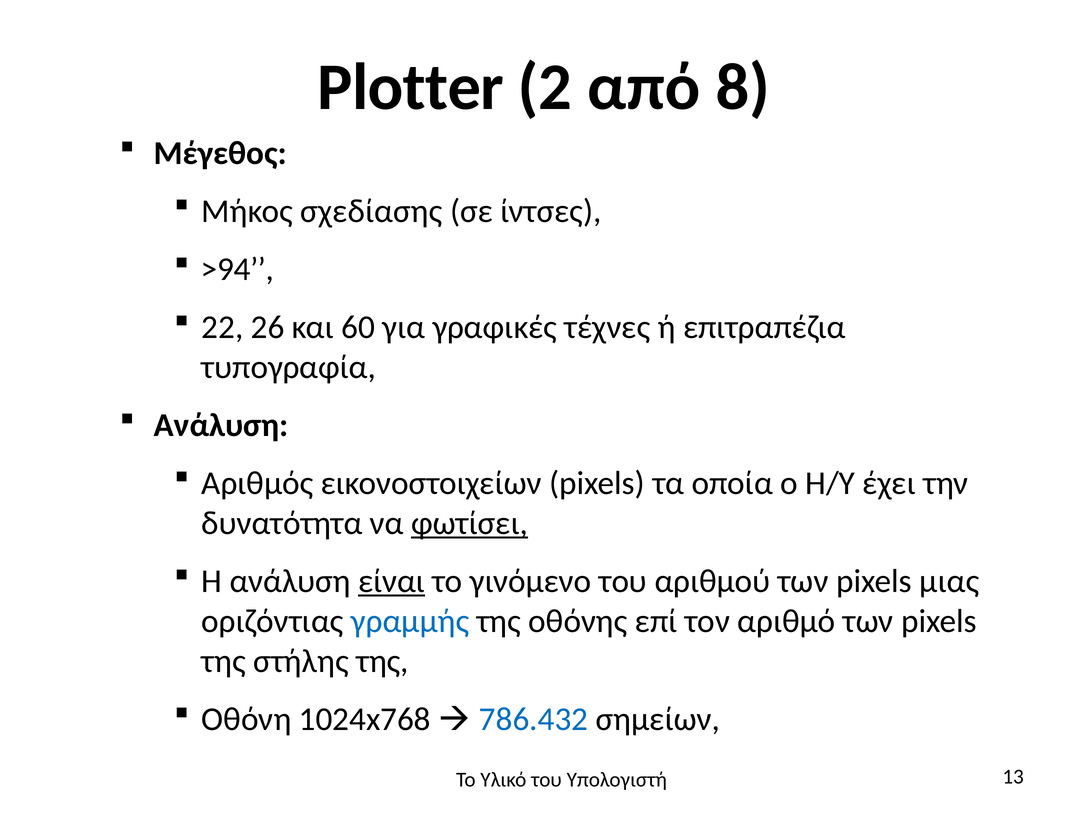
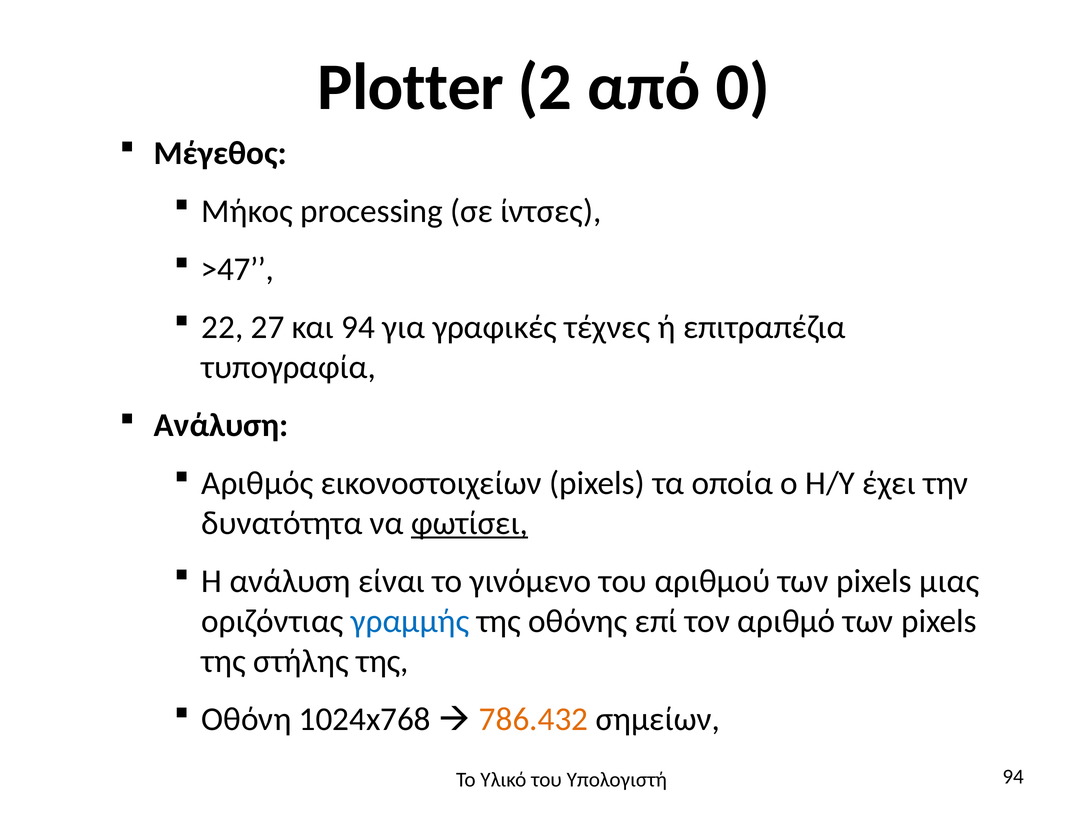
8: 8 -> 0 (743, 87)
σχεδίασης: σχεδίασης -> processing (372, 211)
>94: >94 -> >47 (238, 269)
26: 26 -> 27 (268, 327)
και 60: 60 -> 94 (358, 327)
είναι underline: present -> none (392, 581)
786.432 colour: blue -> orange (534, 719)
Υπολογιστή 13: 13 -> 94 (1013, 777)
